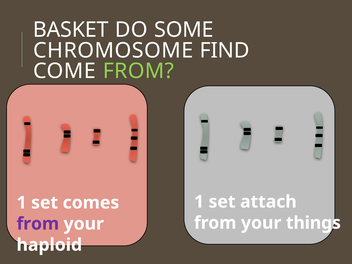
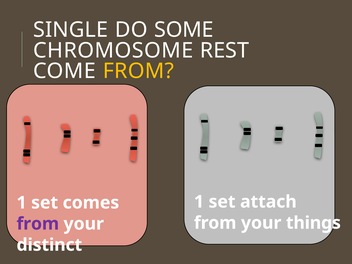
BASKET: BASKET -> SINGLE (71, 30)
FIND: FIND -> REST (224, 50)
FROM colour: light green -> yellow (138, 71)
haploid: haploid -> distinct (49, 245)
